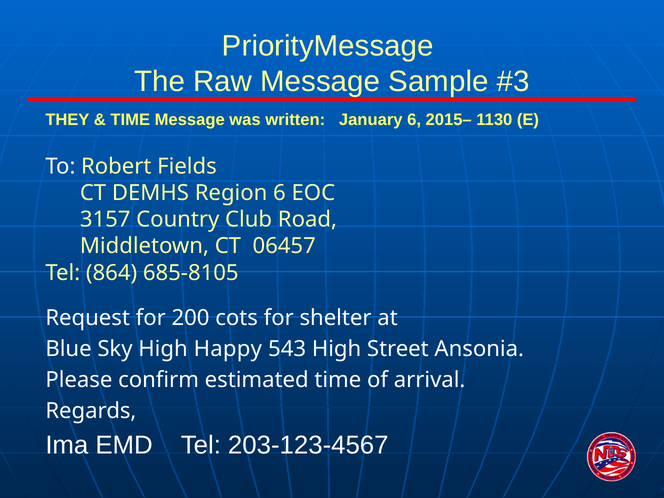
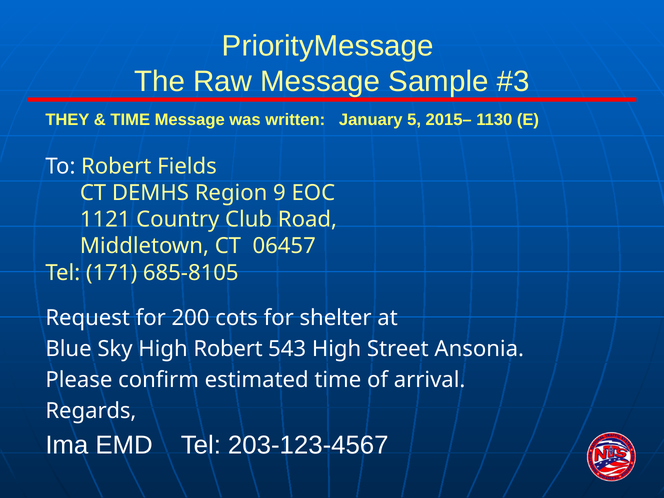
January 6: 6 -> 5 (414, 120)
Region 6: 6 -> 9 (279, 193)
3157: 3157 -> 1121 (105, 220)
864: 864 -> 171 (112, 273)
High Happy: Happy -> Robert (228, 349)
